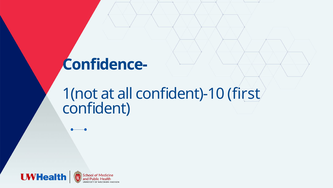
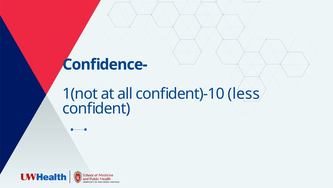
first: first -> less (244, 94)
